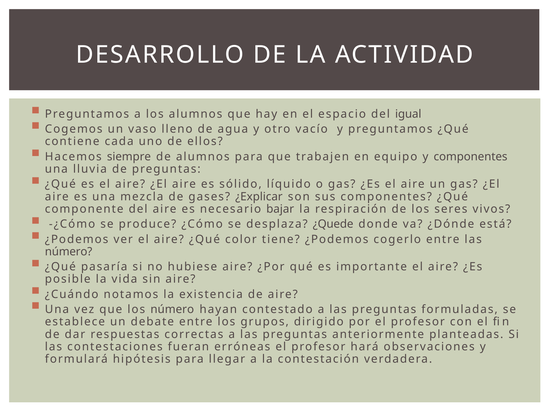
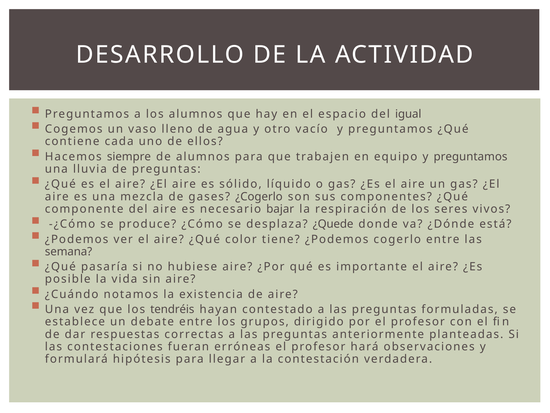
equipo y componentes: componentes -> preguntamos (471, 156)
¿Explicar: ¿Explicar -> ¿Cogerlo (259, 196)
número: número -> semana (69, 251)
los número: número -> tendréis (172, 309)
